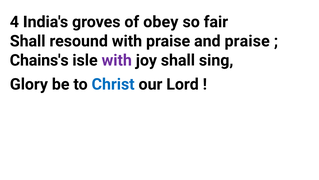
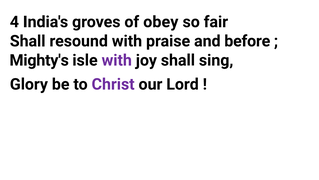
and praise: praise -> before (247, 41)
Chains's: Chains's -> Mighty's (39, 60)
Christ colour: blue -> purple (113, 84)
